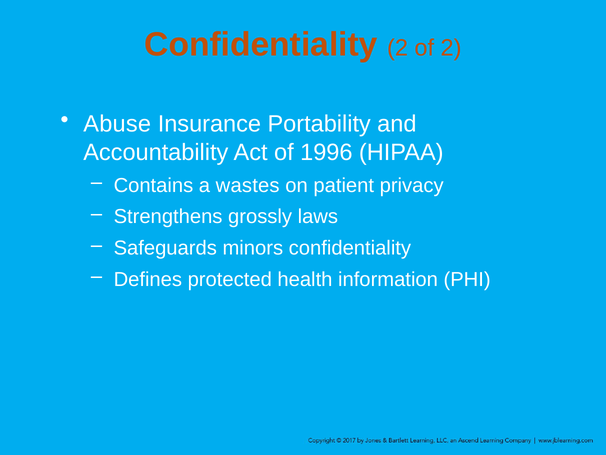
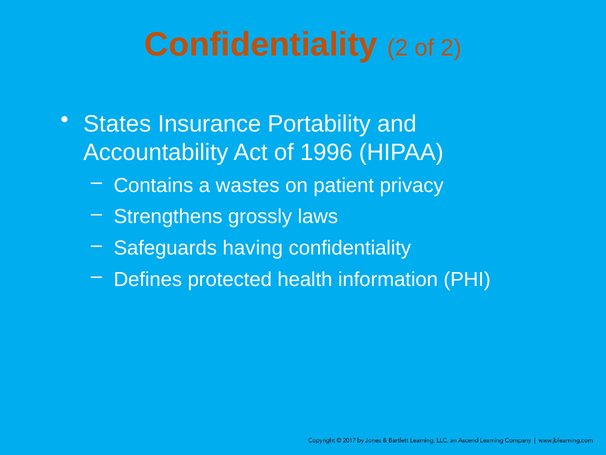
Abuse: Abuse -> States (117, 124)
minors: minors -> having (253, 248)
